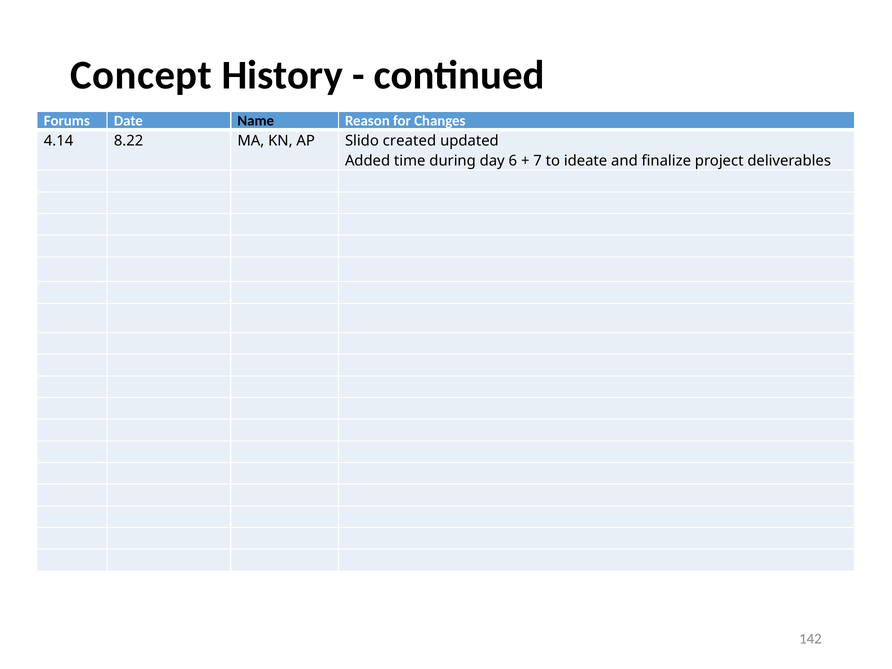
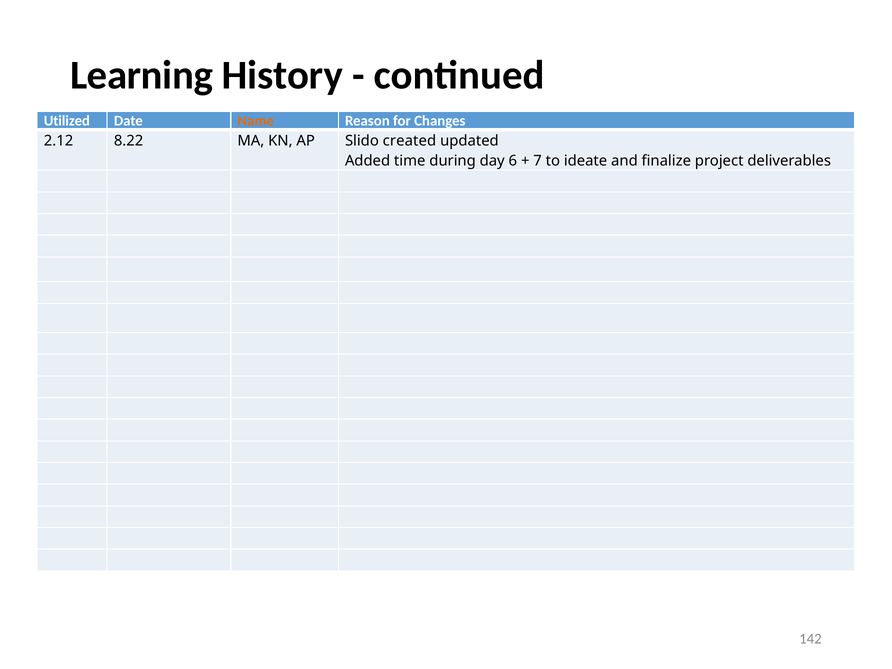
Concept: Concept -> Learning (142, 75)
Forums: Forums -> Utilized (67, 121)
Name colour: black -> orange (256, 121)
4.14: 4.14 -> 2.12 (59, 141)
